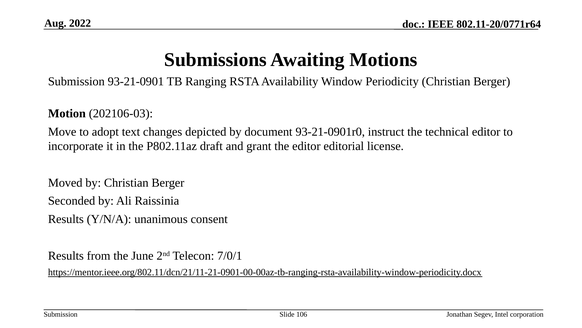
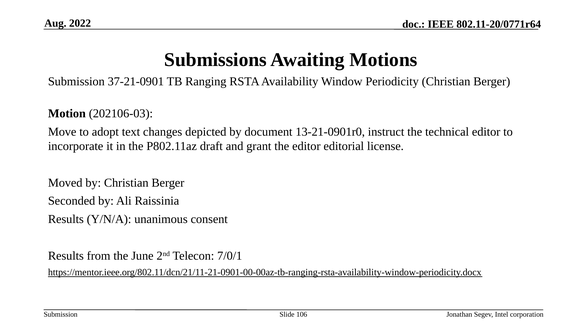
93-21-0901: 93-21-0901 -> 37-21-0901 (136, 81)
93-21-0901r0: 93-21-0901r0 -> 13-21-0901r0 (330, 131)
